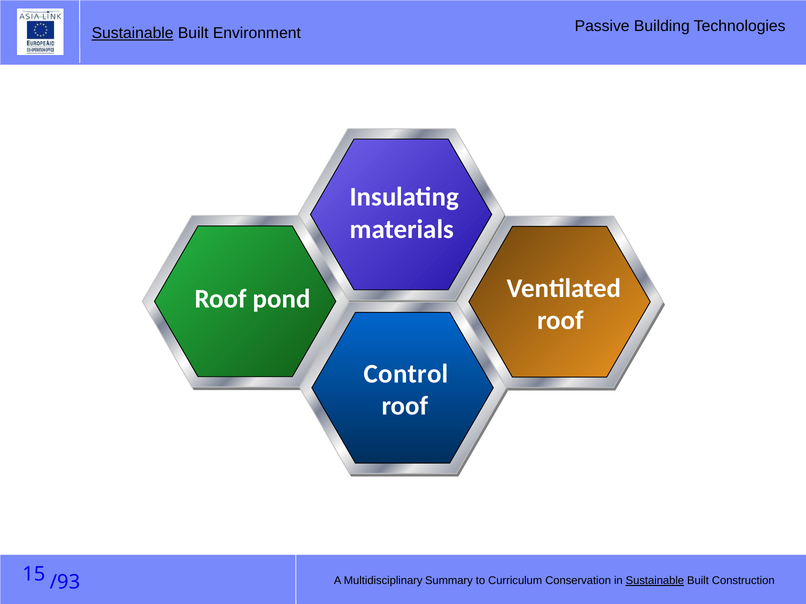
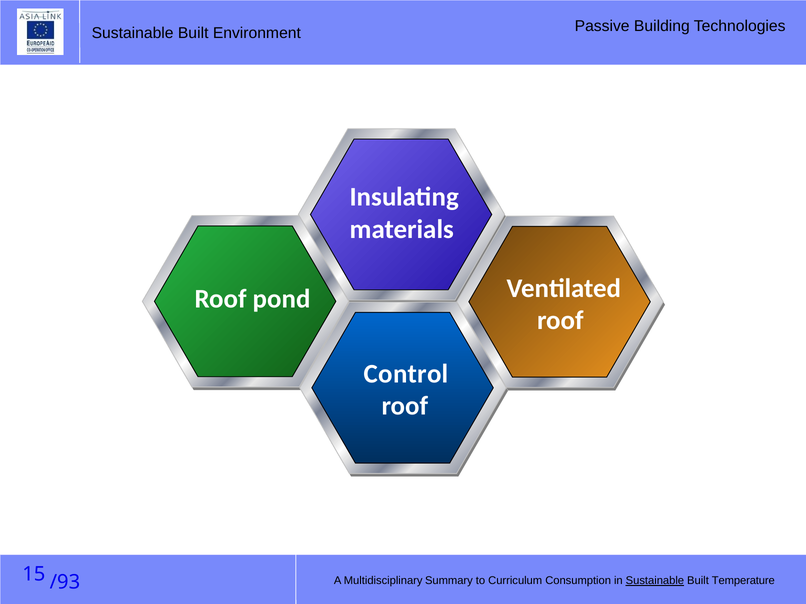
Sustainable underline: present -> none (133, 33)
Conservation: Conservation -> Consumption (578, 581)
Construction: Construction -> Temperature (743, 581)
